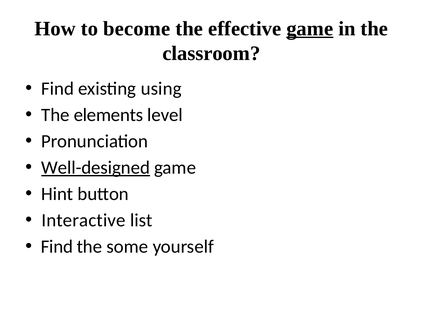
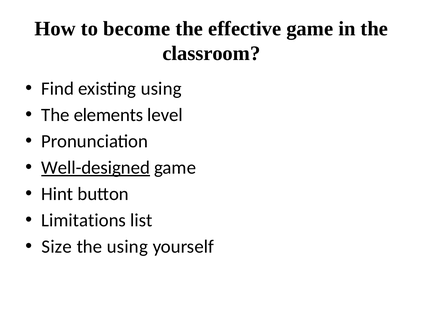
game underline: present -> none (310, 29)
Interactive: Interactive -> Limitations (84, 220)
Find: Find -> Size (57, 247)
the some: some -> using (127, 247)
